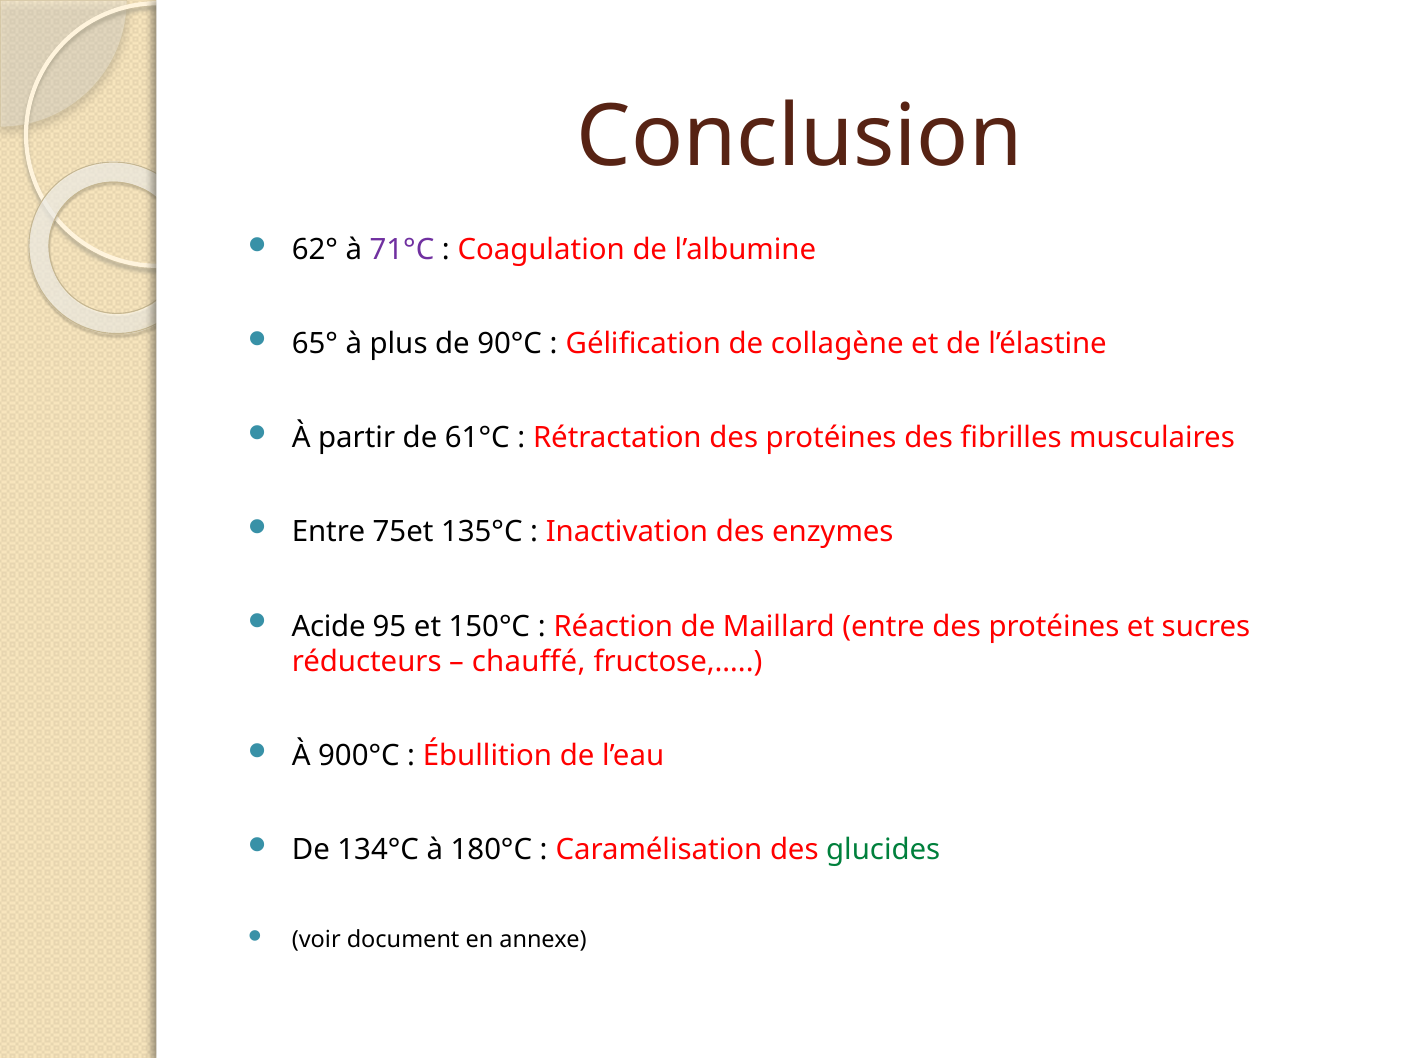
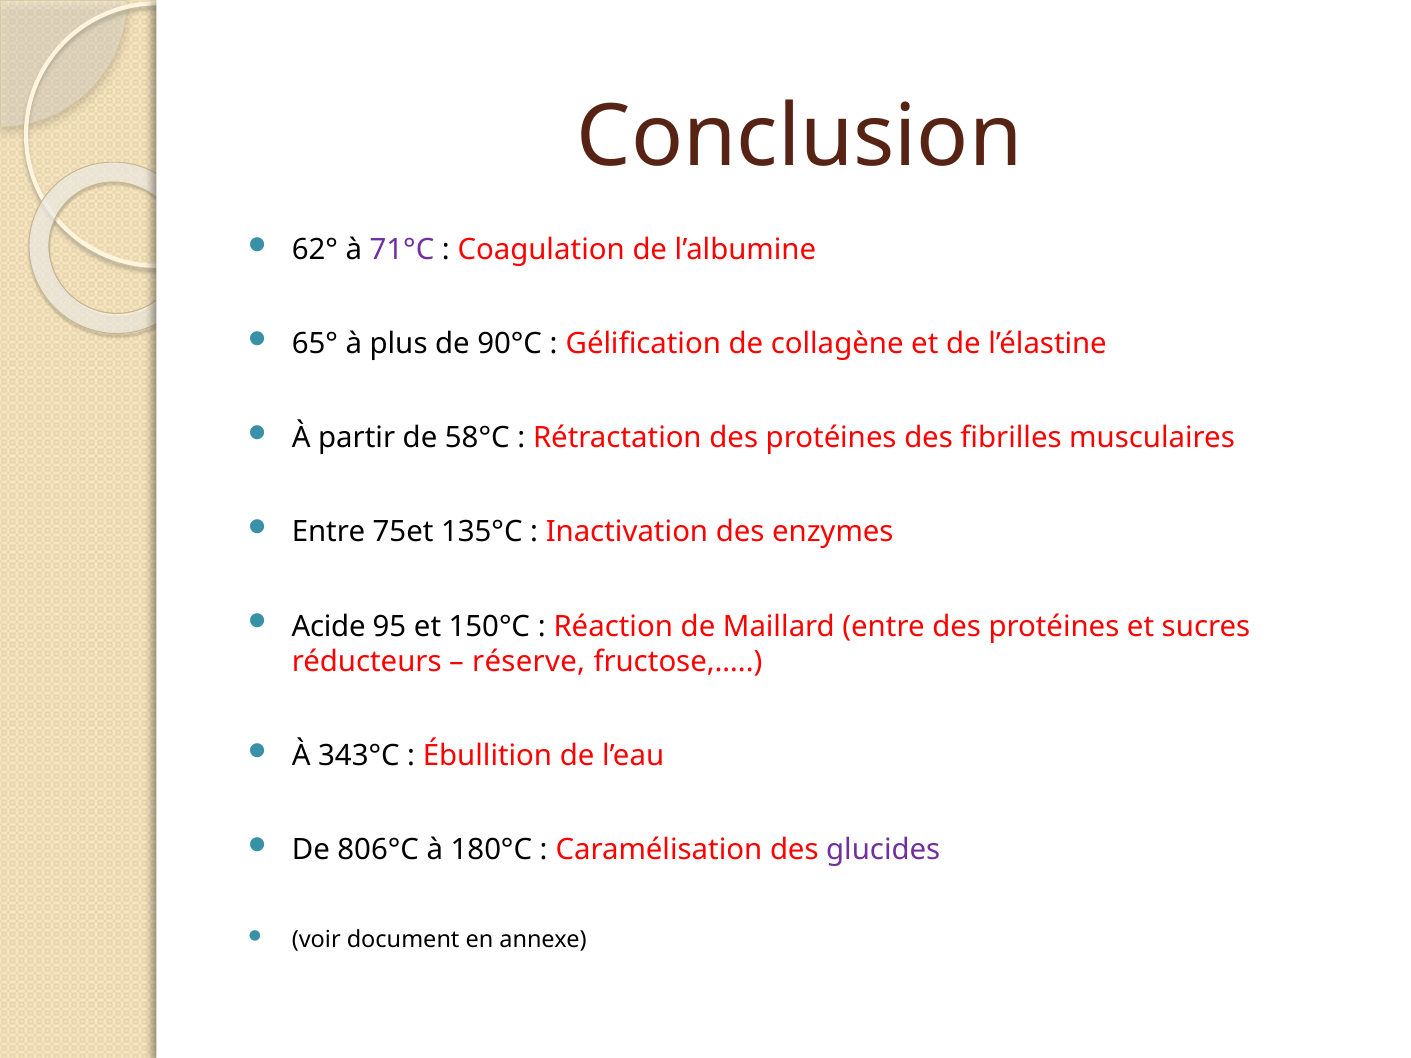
61°C: 61°C -> 58°C (477, 438)
chauffé: chauffé -> réserve (529, 662)
900°C: 900°C -> 343°C (359, 756)
134°C: 134°C -> 806°C (378, 850)
glucides colour: green -> purple (883, 850)
